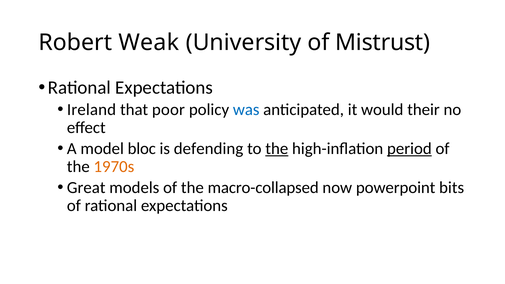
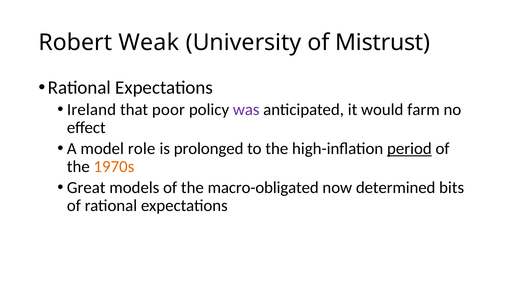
was colour: blue -> purple (246, 110)
their: their -> farm (423, 110)
bloc: bloc -> role (142, 149)
defending: defending -> prolonged (209, 149)
the underline: present -> none (277, 149)
macro-collapsed: macro-collapsed -> macro-obligated (263, 188)
powerpoint: powerpoint -> determined (396, 188)
